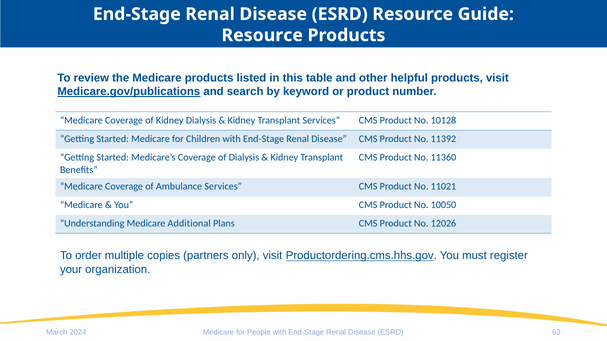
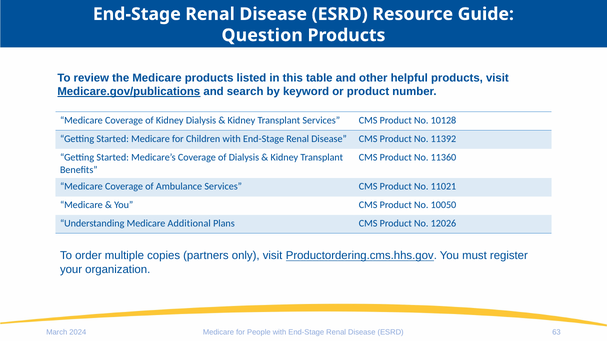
Resource: Resource -> Question (262, 35)
